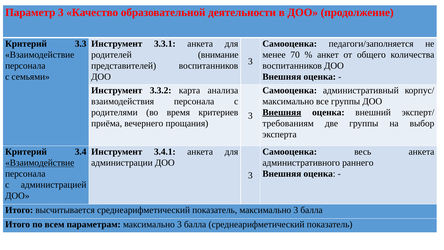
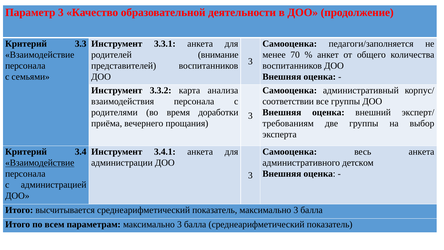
максимально: максимально -> соответствии (288, 101)
критериев: критериев -> доработки (218, 112)
Внешняя underline: present -> none (282, 112)
раннего: раннего -> детском (358, 163)
